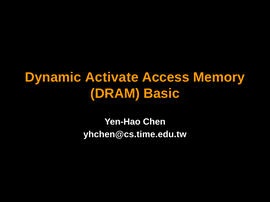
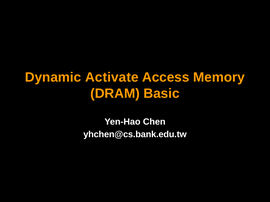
yhchen@cs.time.edu.tw: yhchen@cs.time.edu.tw -> yhchen@cs.bank.edu.tw (135, 135)
